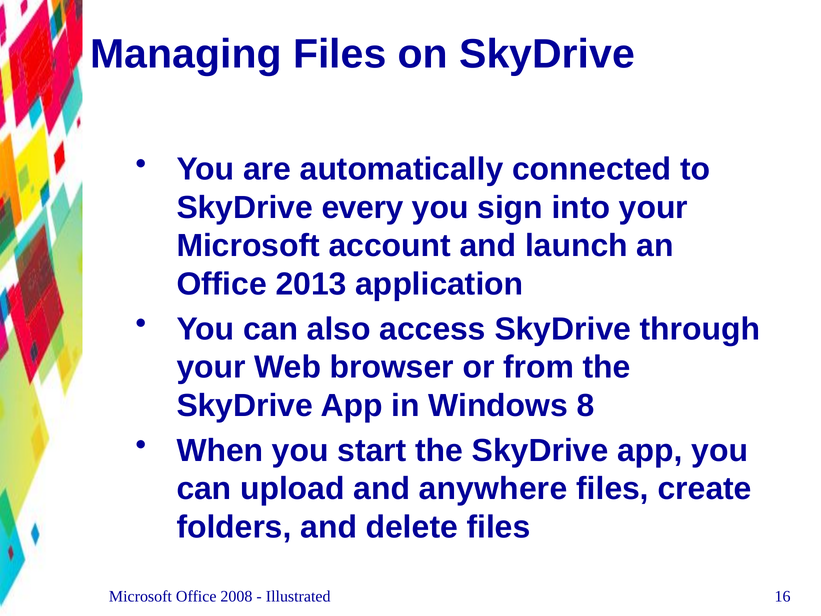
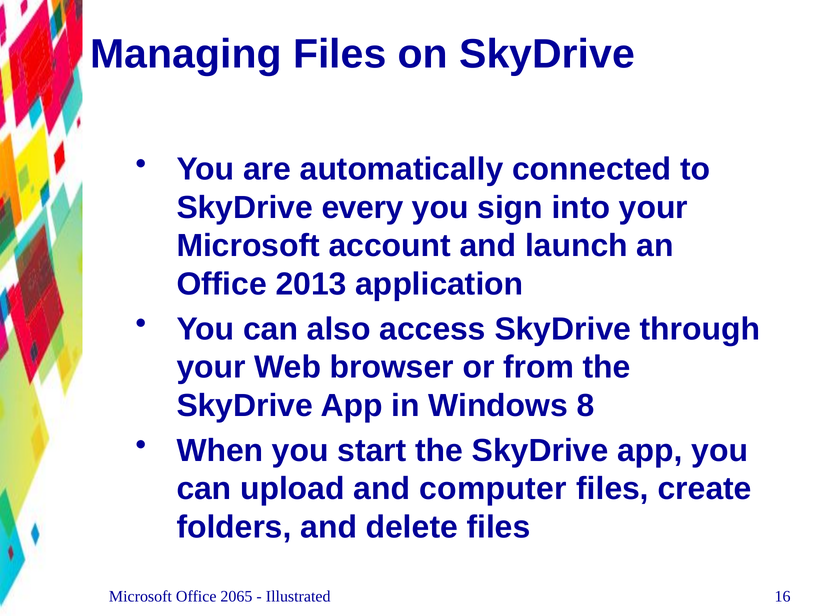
anywhere: anywhere -> computer (493, 489)
2008: 2008 -> 2065 (236, 596)
